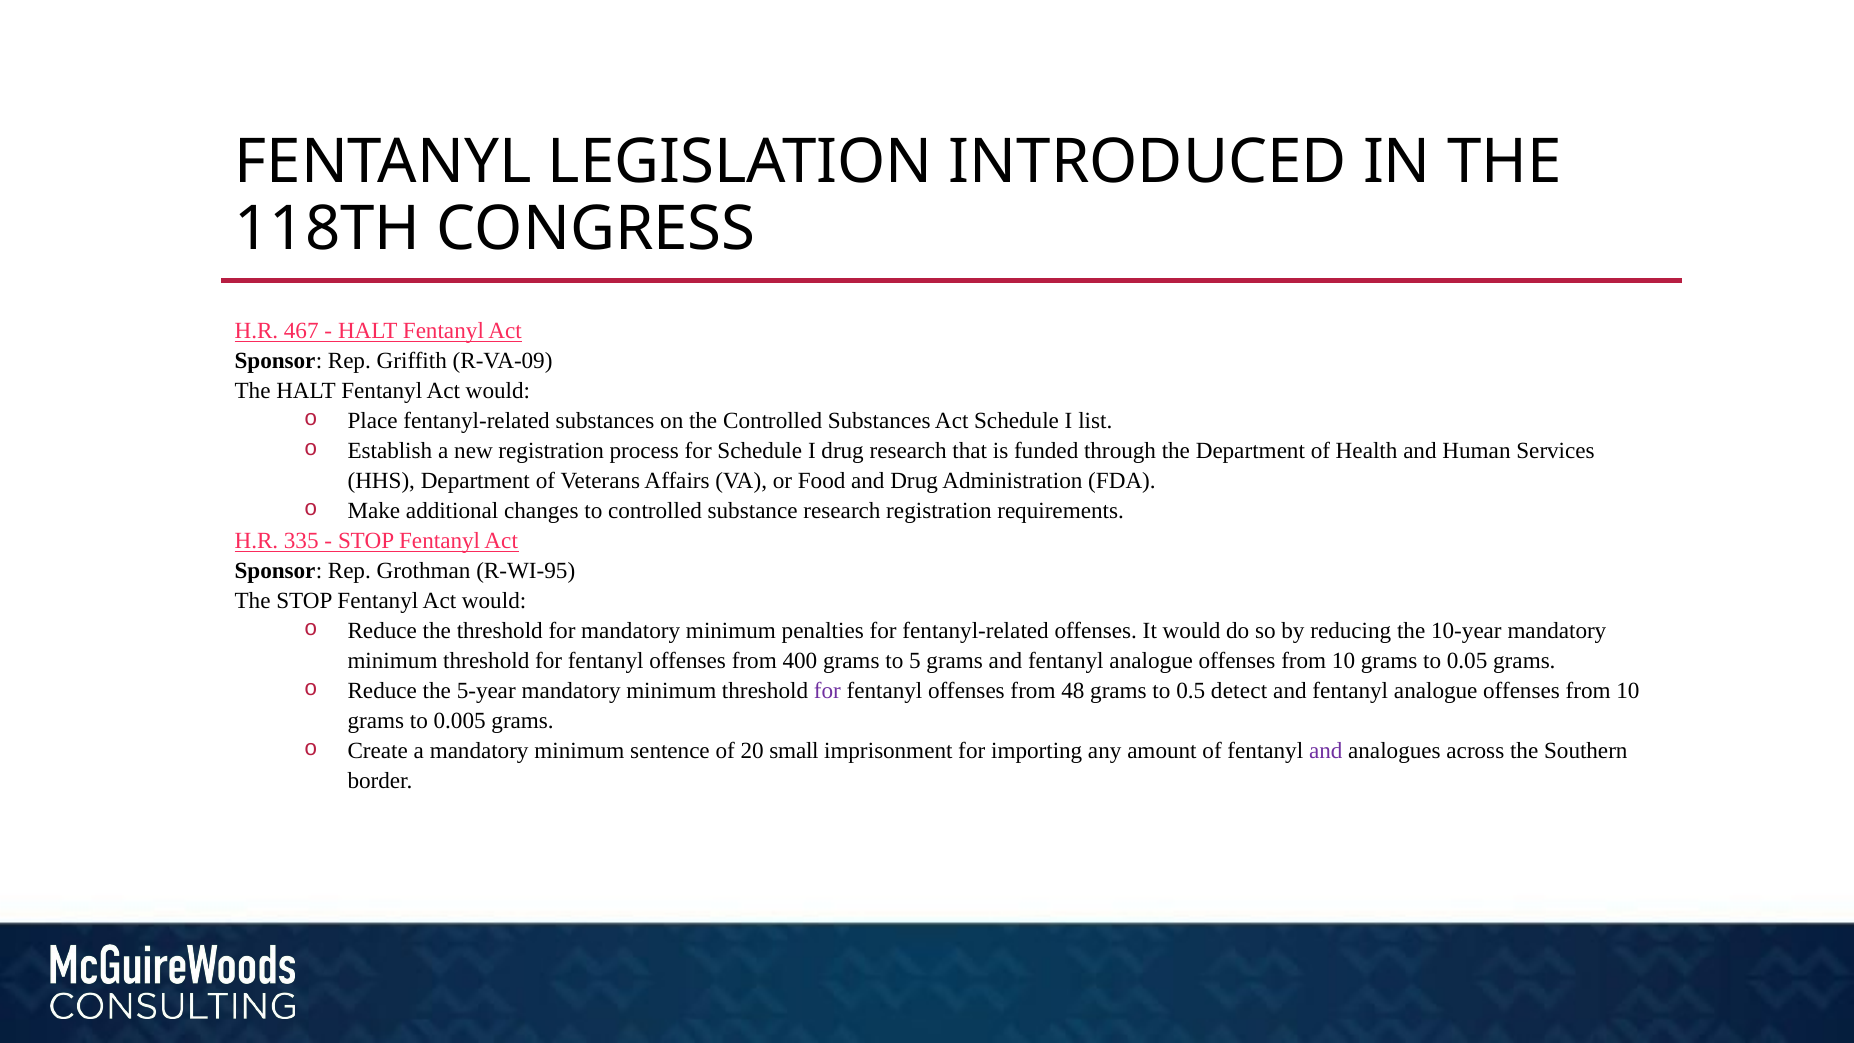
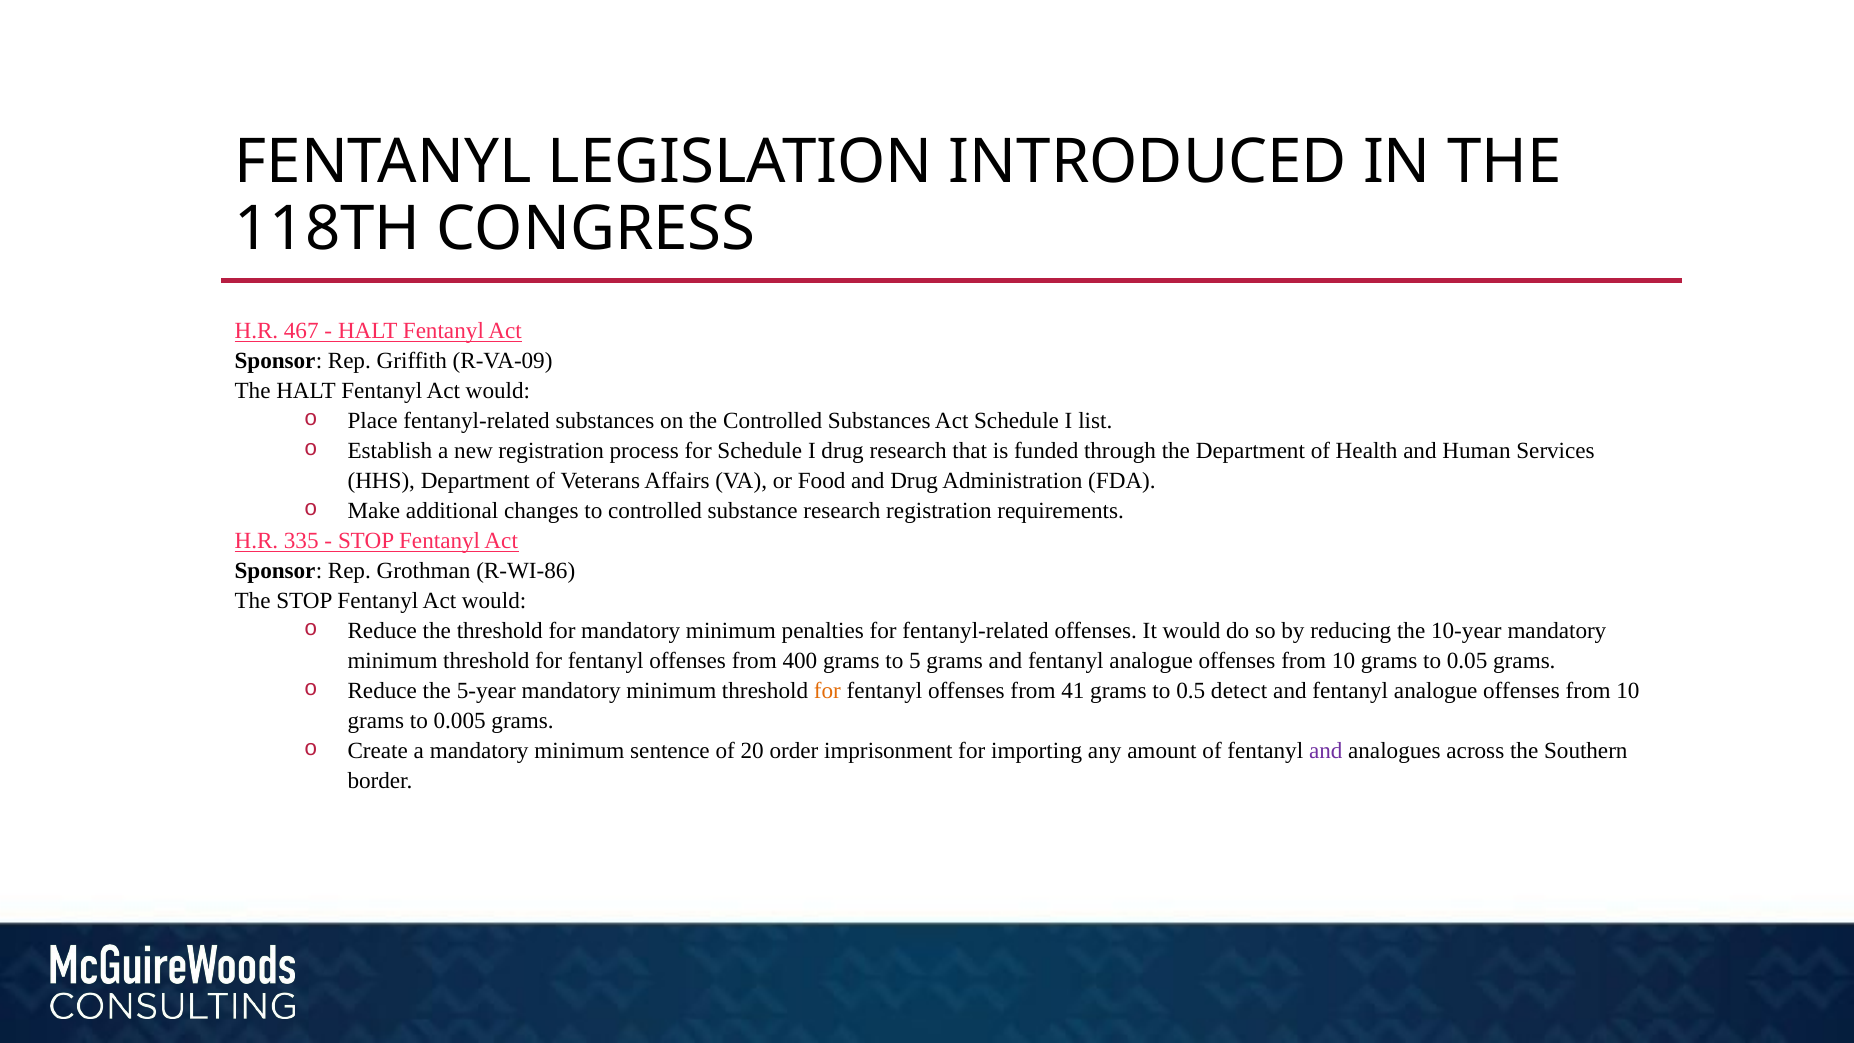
R-WI-95: R-WI-95 -> R-WI-86 (526, 571)
for colour: purple -> orange (827, 691)
48: 48 -> 41 (1073, 691)
small: small -> order (794, 751)
